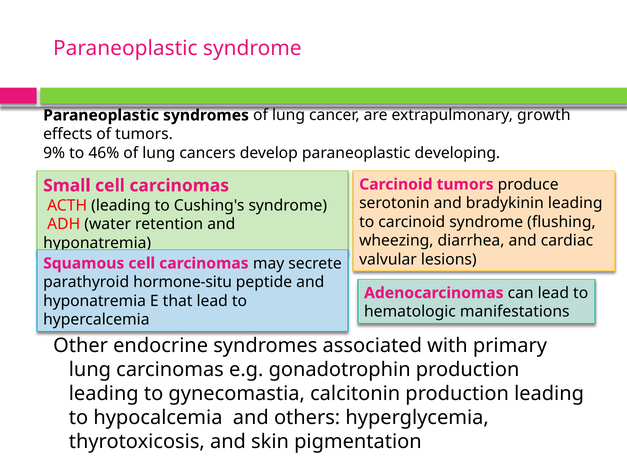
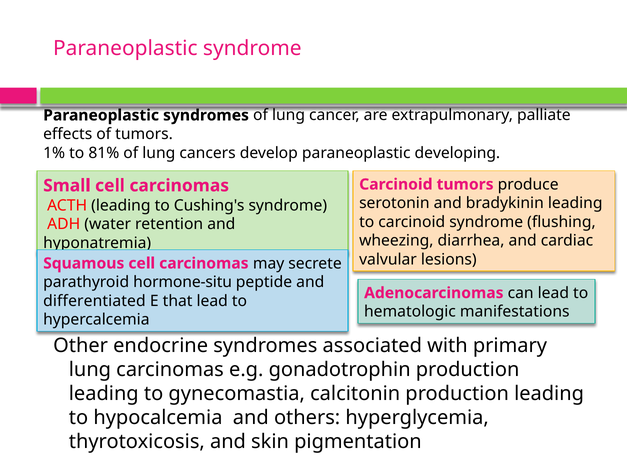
growth: growth -> palliate (544, 115)
9%: 9% -> 1% (54, 153)
46%: 46% -> 81% (104, 153)
hyponatremia: hyponatremia -> differentiated (94, 301)
